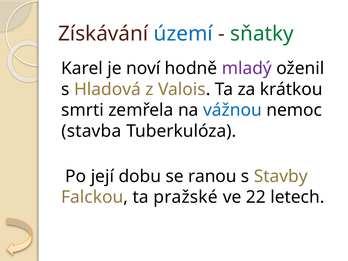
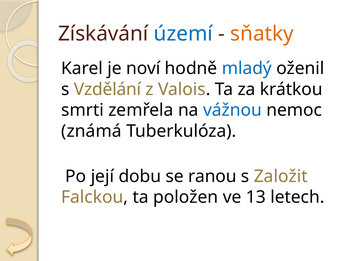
sňatky colour: green -> orange (262, 34)
mladý colour: purple -> blue (247, 68)
Hladová: Hladová -> Vzdělání (108, 89)
stavba: stavba -> známá (91, 131)
Stavby: Stavby -> Založit (281, 176)
pražské: pražské -> položen (186, 197)
22: 22 -> 13 (256, 197)
